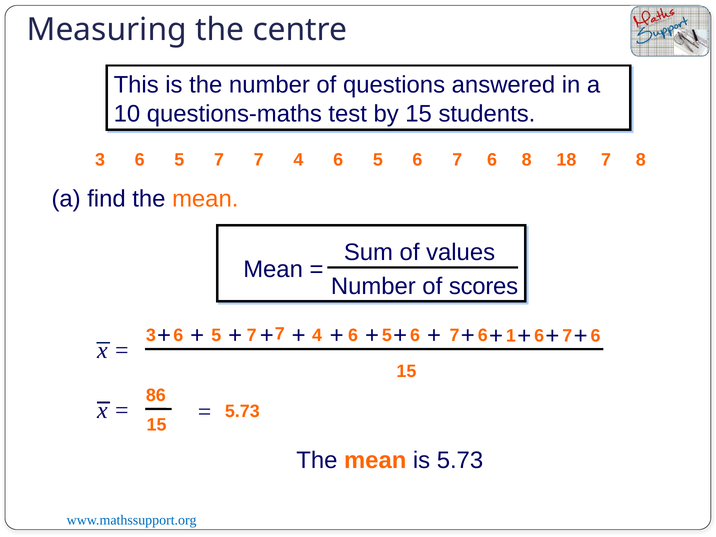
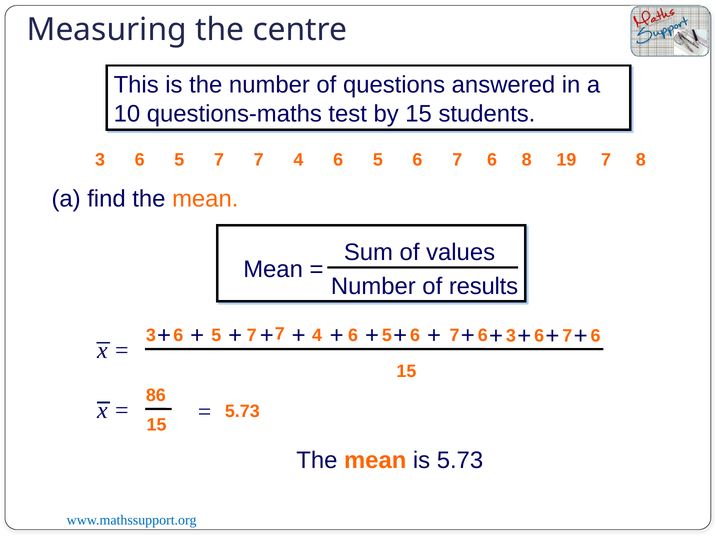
18: 18 -> 19 (566, 160)
scores: scores -> results (483, 286)
1: 1 -> 3 (511, 336)
